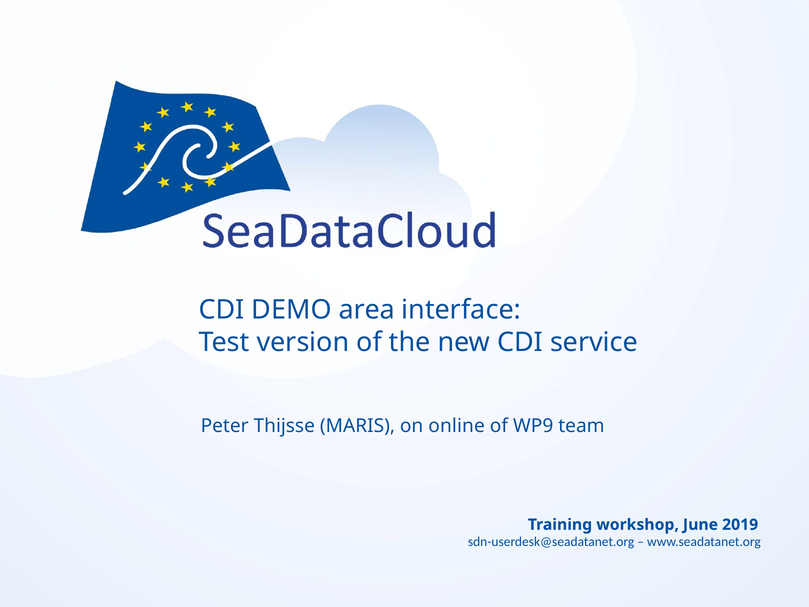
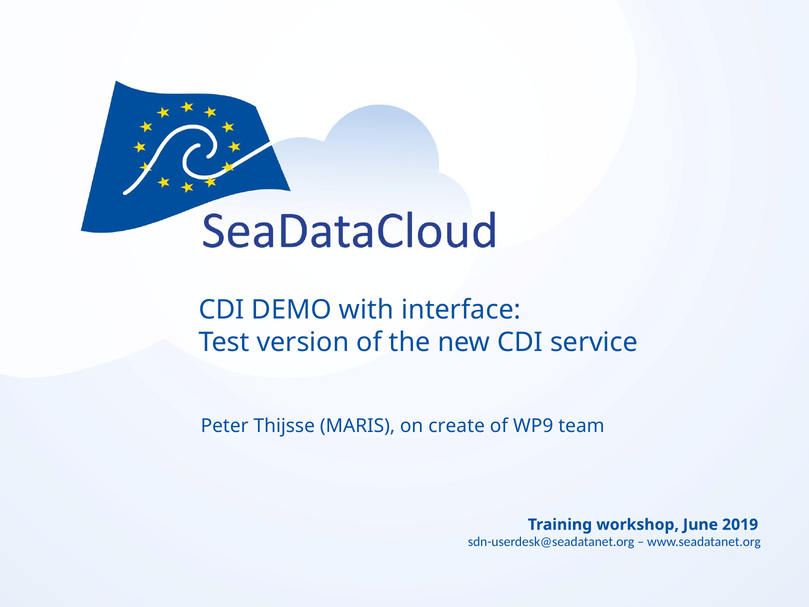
area: area -> with (366, 310)
online: online -> create (457, 426)
